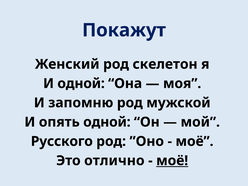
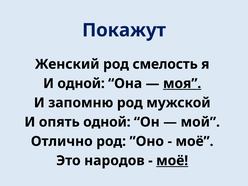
скелетон: скелетон -> смелость (165, 64)
моя underline: none -> present (182, 83)
Русского: Русского -> Отлично (62, 141)
отлично: отлично -> народов (114, 161)
